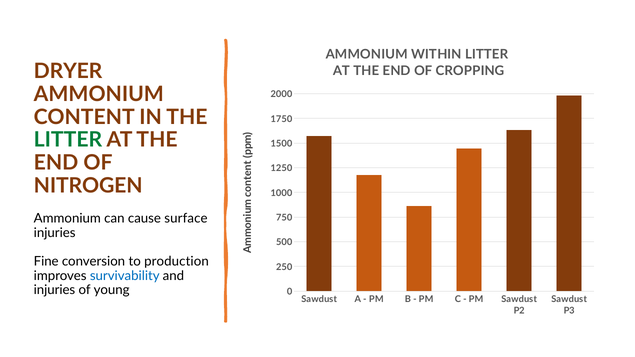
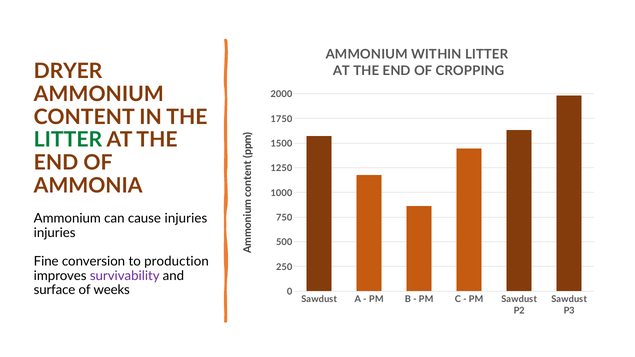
NITROGEN: NITROGEN -> AMMONIA (88, 186)
cause surface: surface -> injuries (186, 219)
survivability colour: blue -> purple (125, 276)
injuries: injuries -> surface (54, 290)
young: young -> weeks (112, 290)
